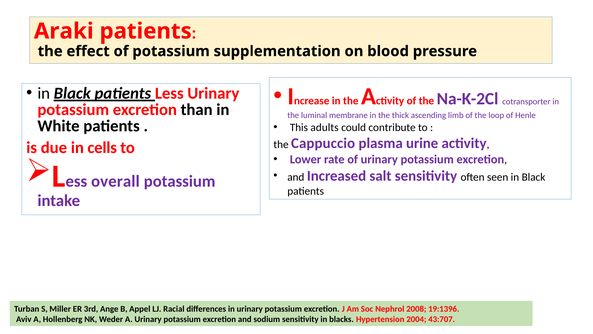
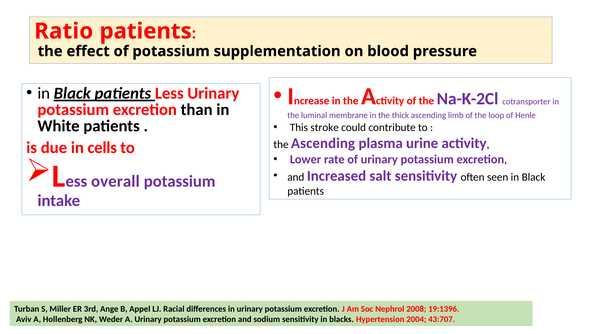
Araki: Araki -> Ratio (64, 31)
adults: adults -> stroke (325, 127)
the Cappuccio: Cappuccio -> Ascending (323, 143)
